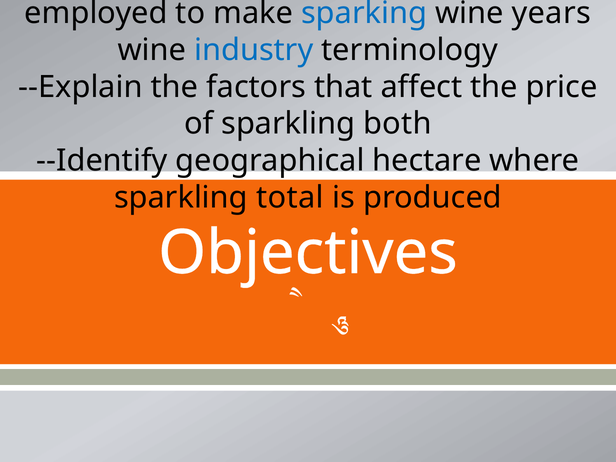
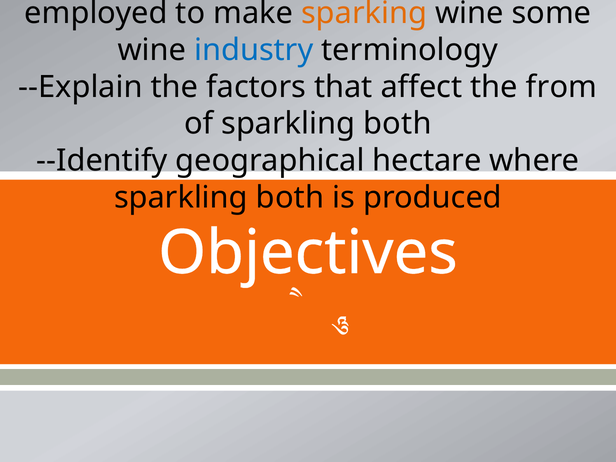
sparking colour: blue -> orange (364, 13)
years: years -> some (551, 13)
price: price -> from (561, 87)
total: total -> both (290, 198)
